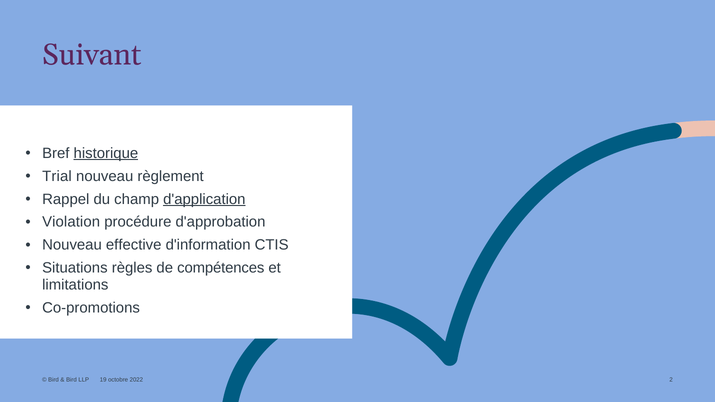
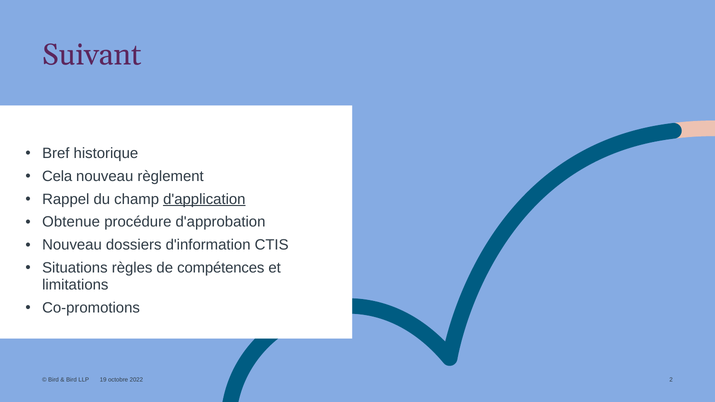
historique underline: present -> none (106, 153)
Trial: Trial -> Cela (57, 176)
Violation: Violation -> Obtenue (71, 222)
effective: effective -> dossiers (134, 245)
